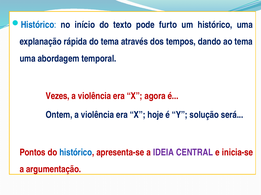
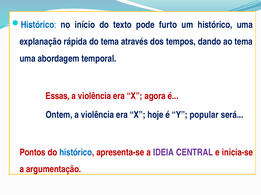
Vezes: Vezes -> Essas (58, 96)
solução: solução -> popular (204, 115)
